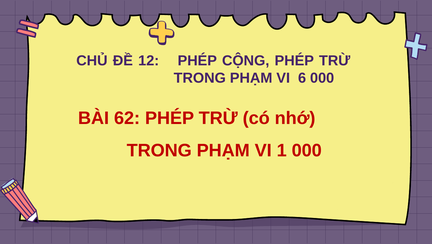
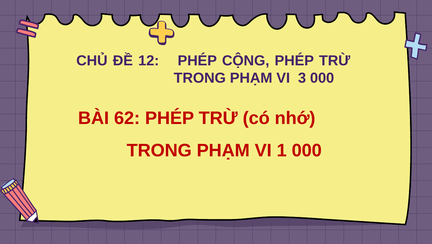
6: 6 -> 3 (302, 78)
